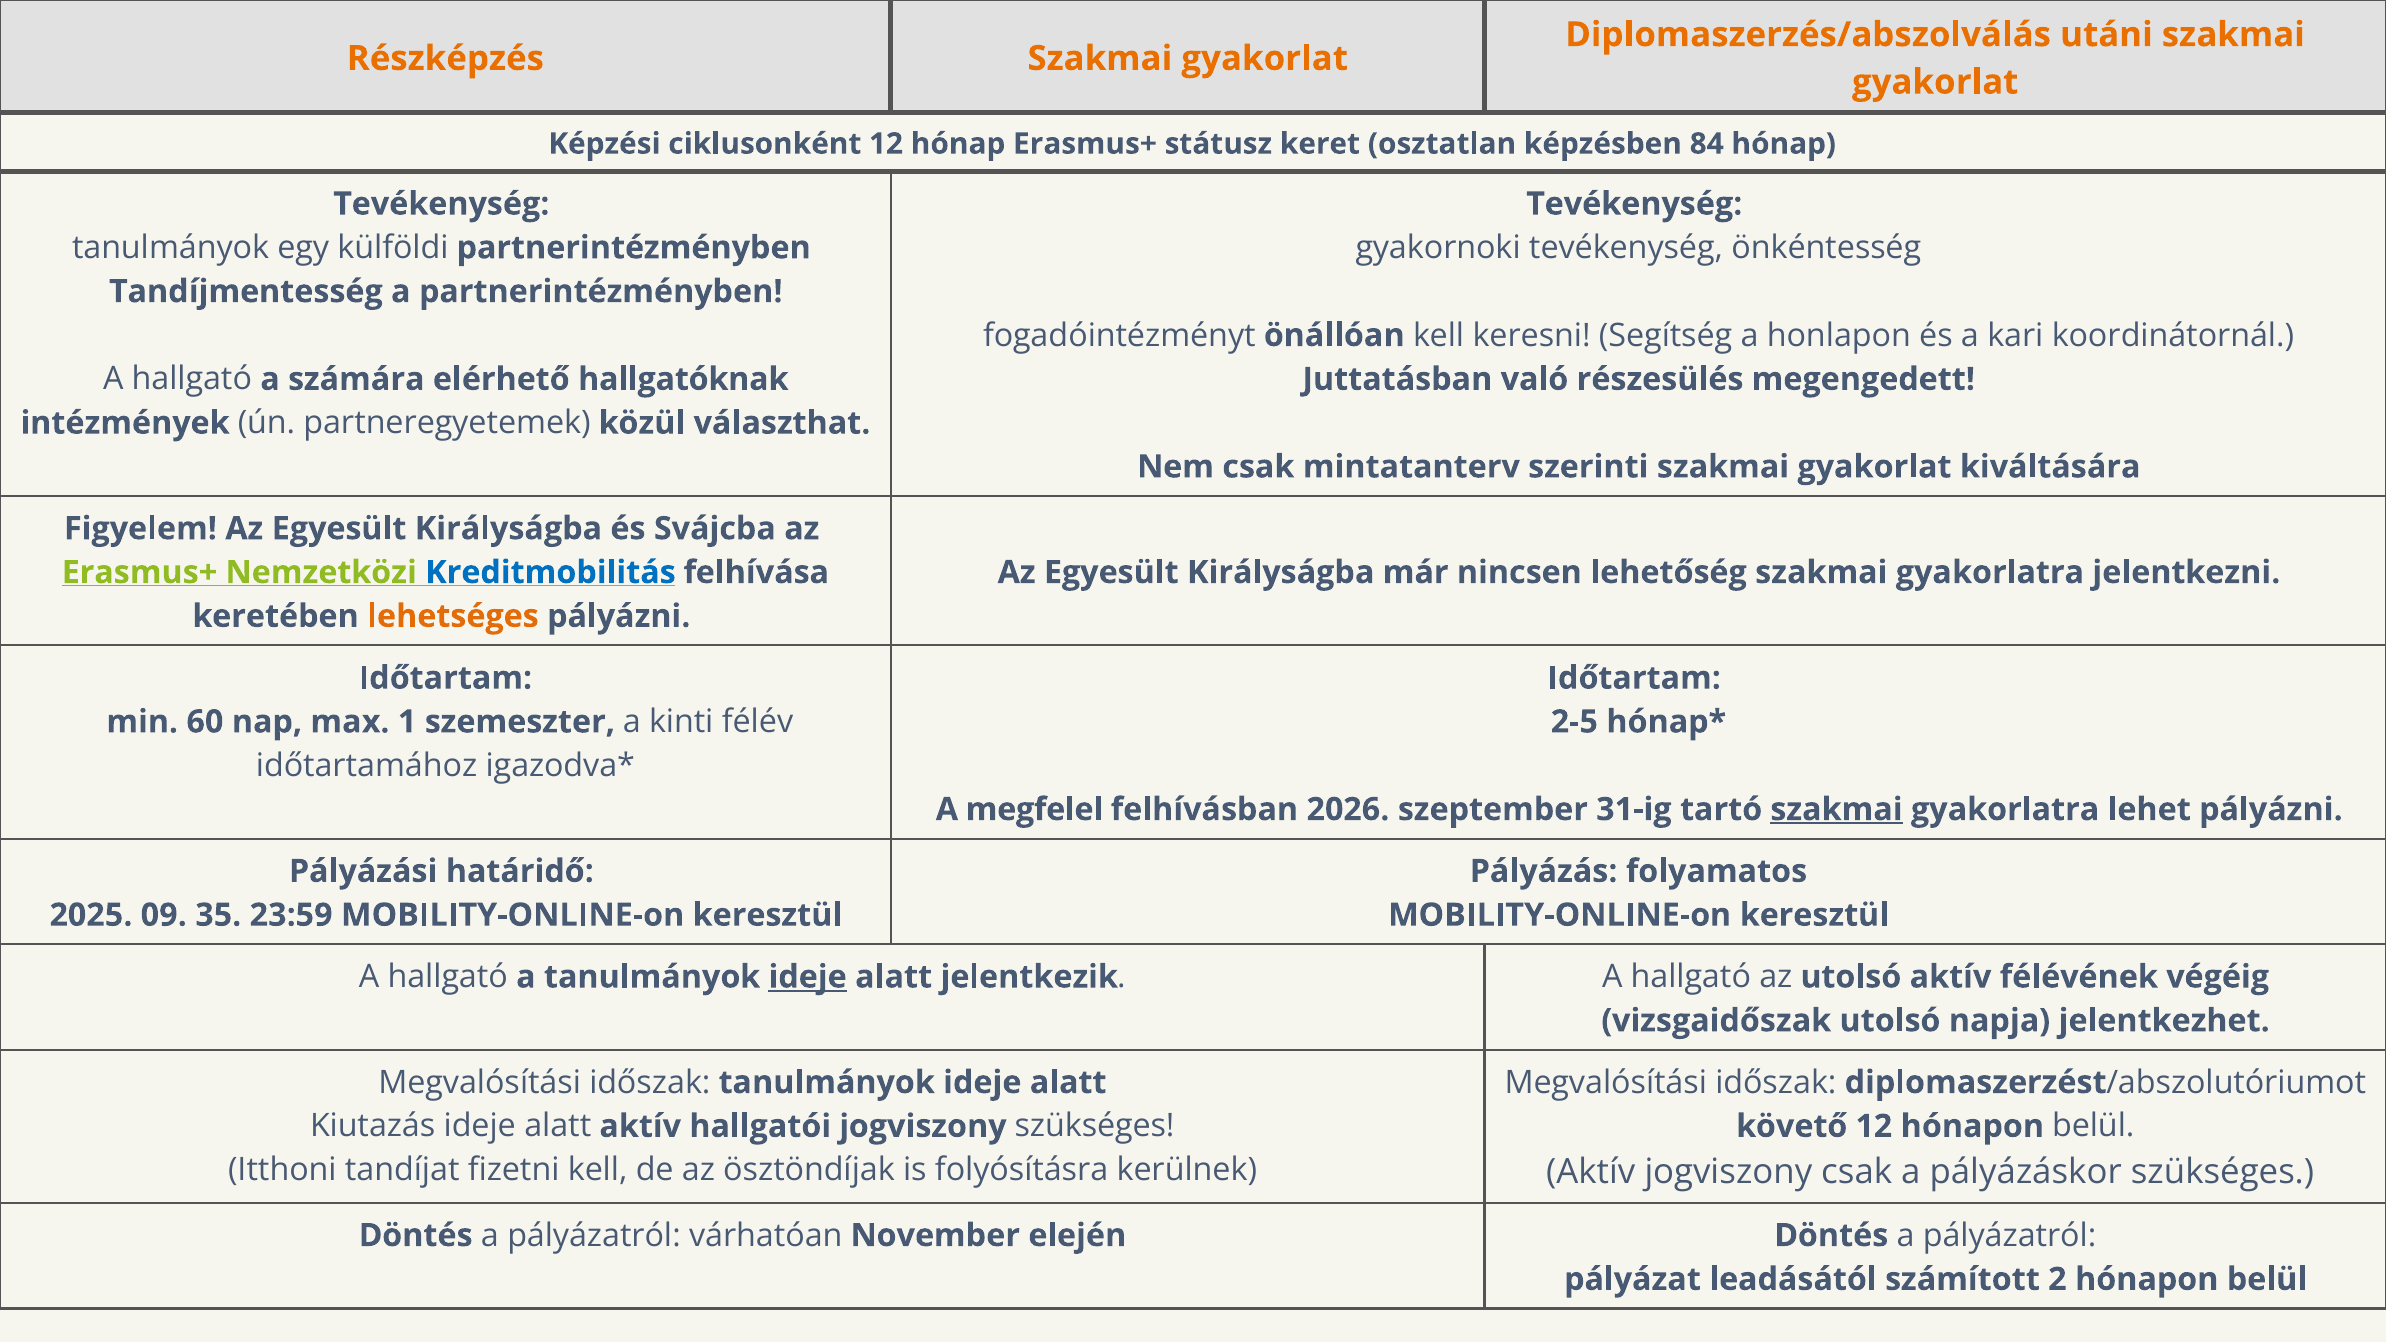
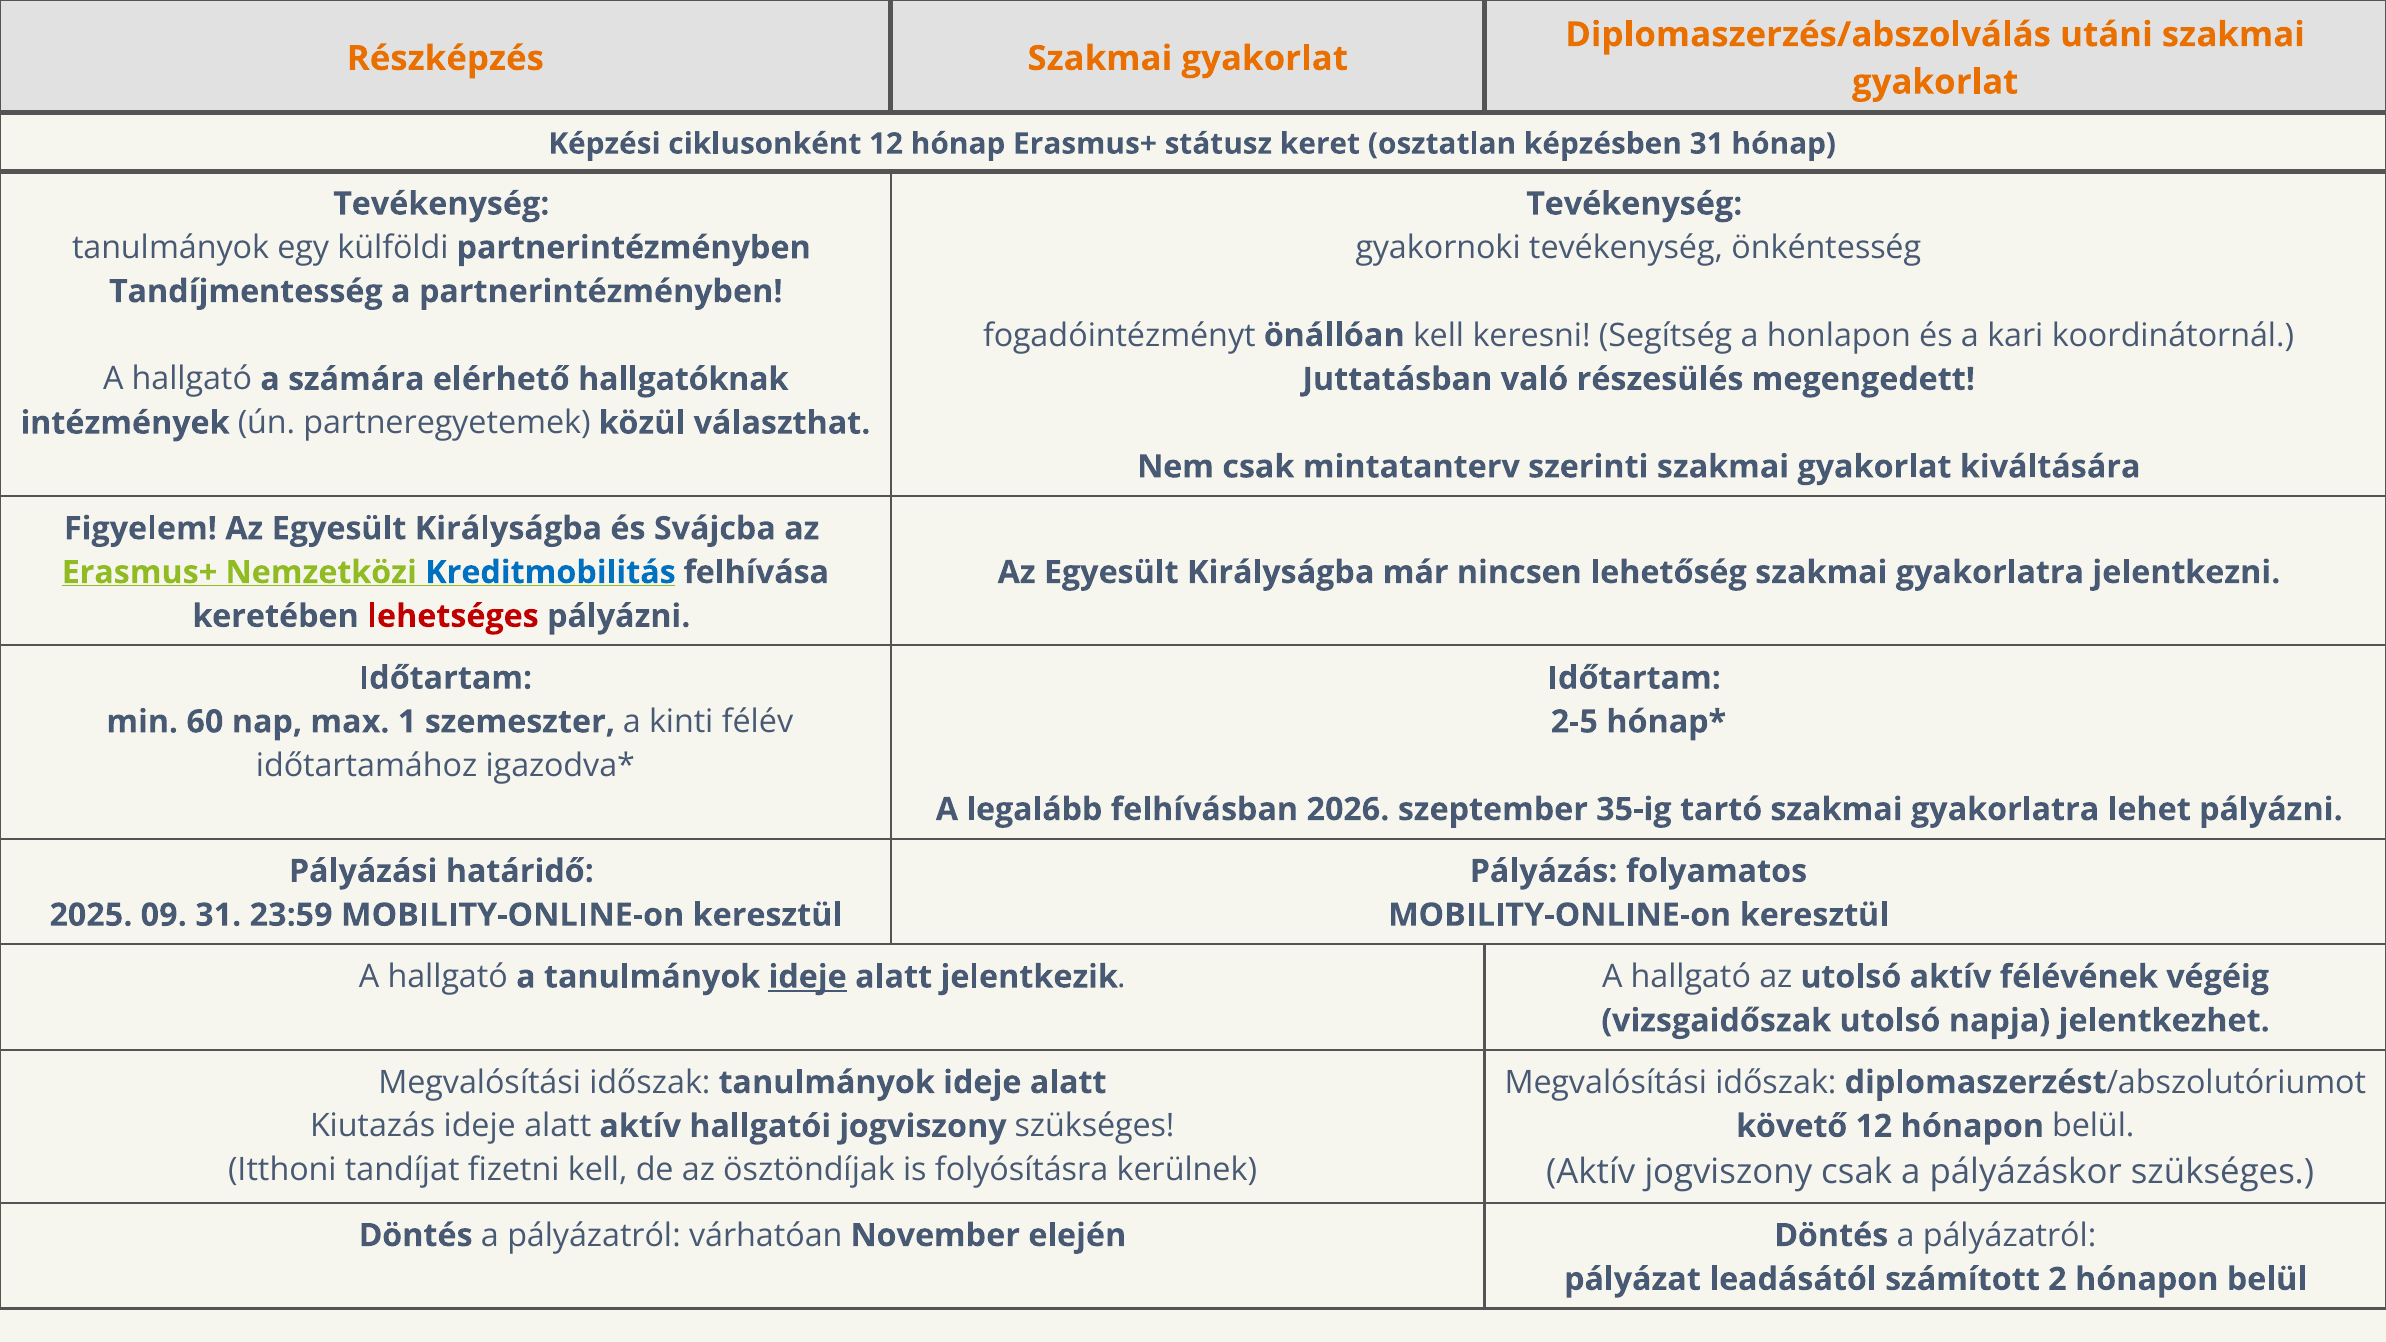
képzésben 84: 84 -> 31 (1707, 144)
lehetséges colour: orange -> red (453, 616)
megfelel: megfelel -> legalább (1034, 810)
31-ig: 31-ig -> 35-ig (1634, 810)
szakmai underline: present -> none (1836, 810)
09 35: 35 -> 31 (218, 915)
